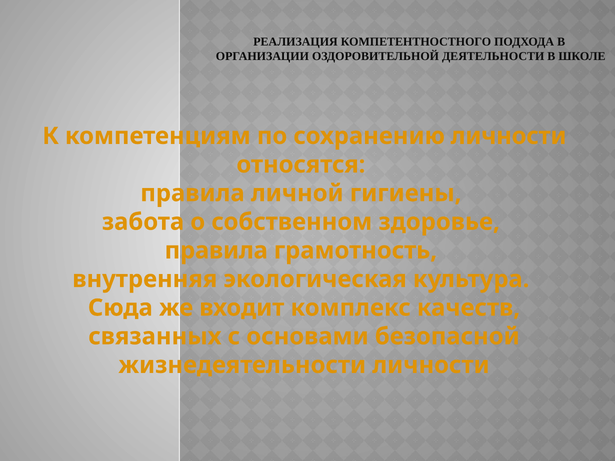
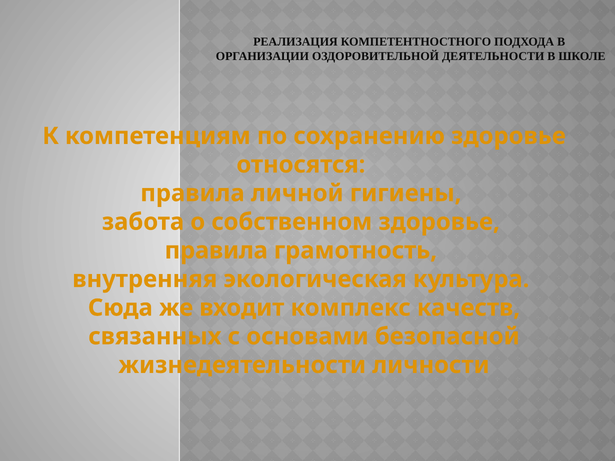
сохранению личности: личности -> здоровье (508, 136)
